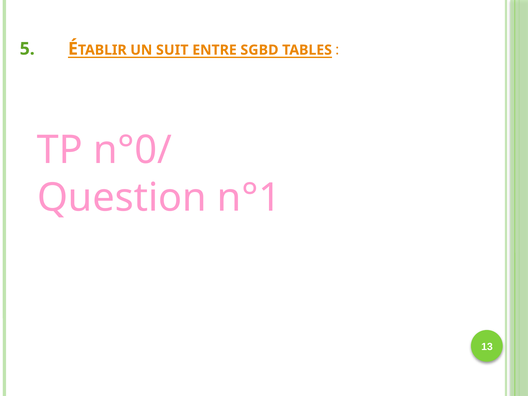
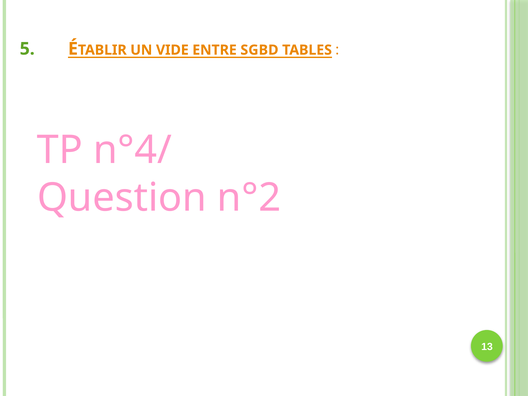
SUIT: SUIT -> VIDE (172, 50)
n°0/: n°0/ -> n°4/ (133, 150)
n°1: n°1 -> n°2 (249, 198)
